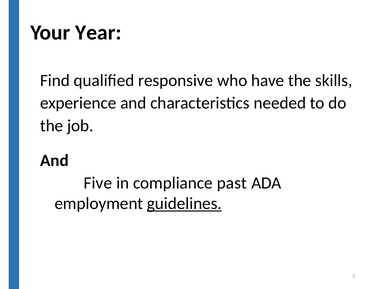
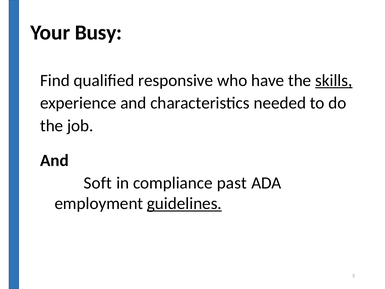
Year: Year -> Busy (98, 33)
skills underline: none -> present (334, 80)
Five: Five -> Soft (98, 183)
